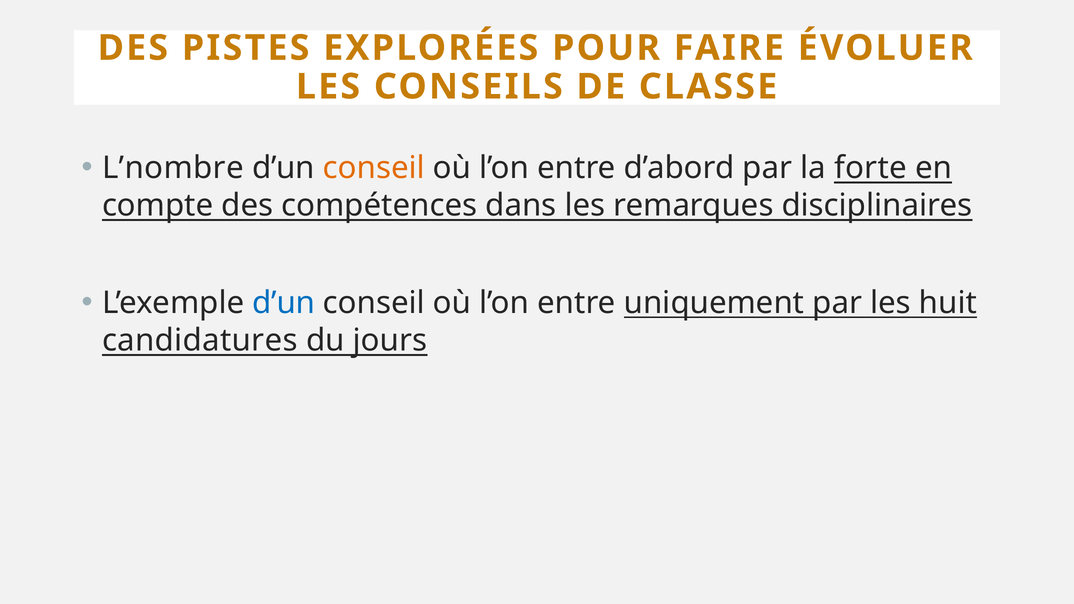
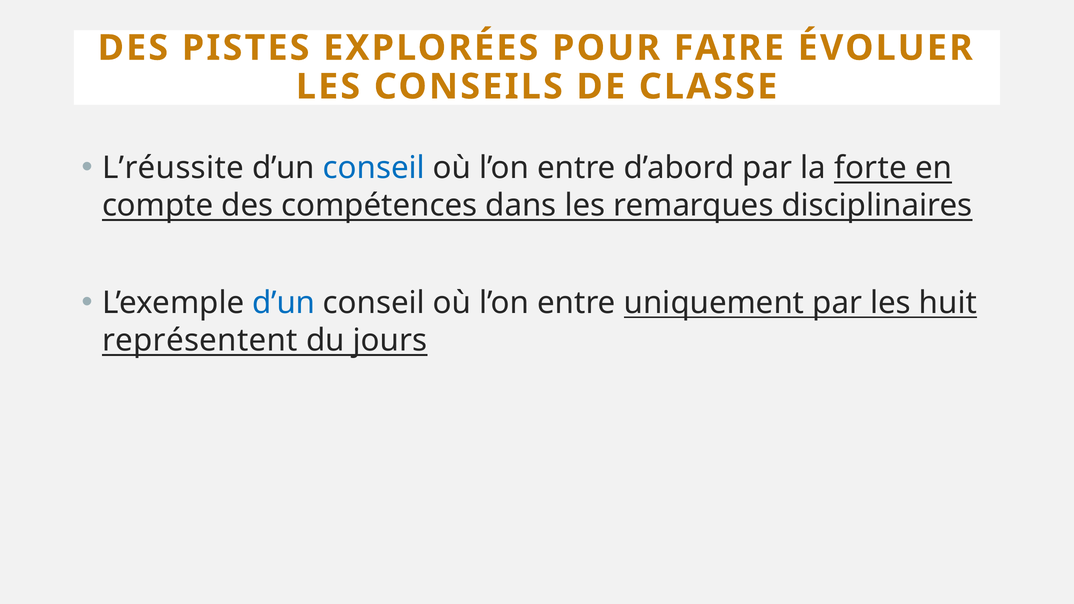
L’nombre: L’nombre -> L’réussite (173, 168)
conseil colour: orange -> blue (374, 168)
candidatures: candidatures -> représentent (200, 341)
